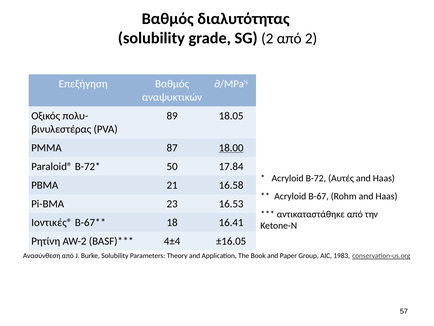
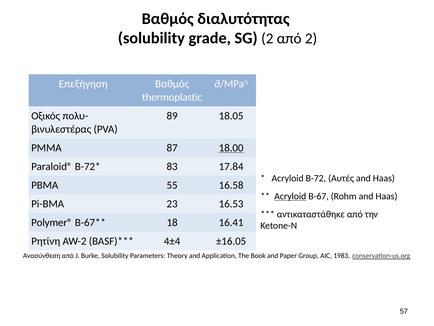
αναψυκτικών: αναψυκτικών -> thermoplastic (172, 97)
50: 50 -> 83 (172, 166)
21: 21 -> 55 (172, 185)
Acryloid underline: none -> present (290, 196)
Ιοντικές®: Ιοντικές® -> Polymer® (52, 222)
